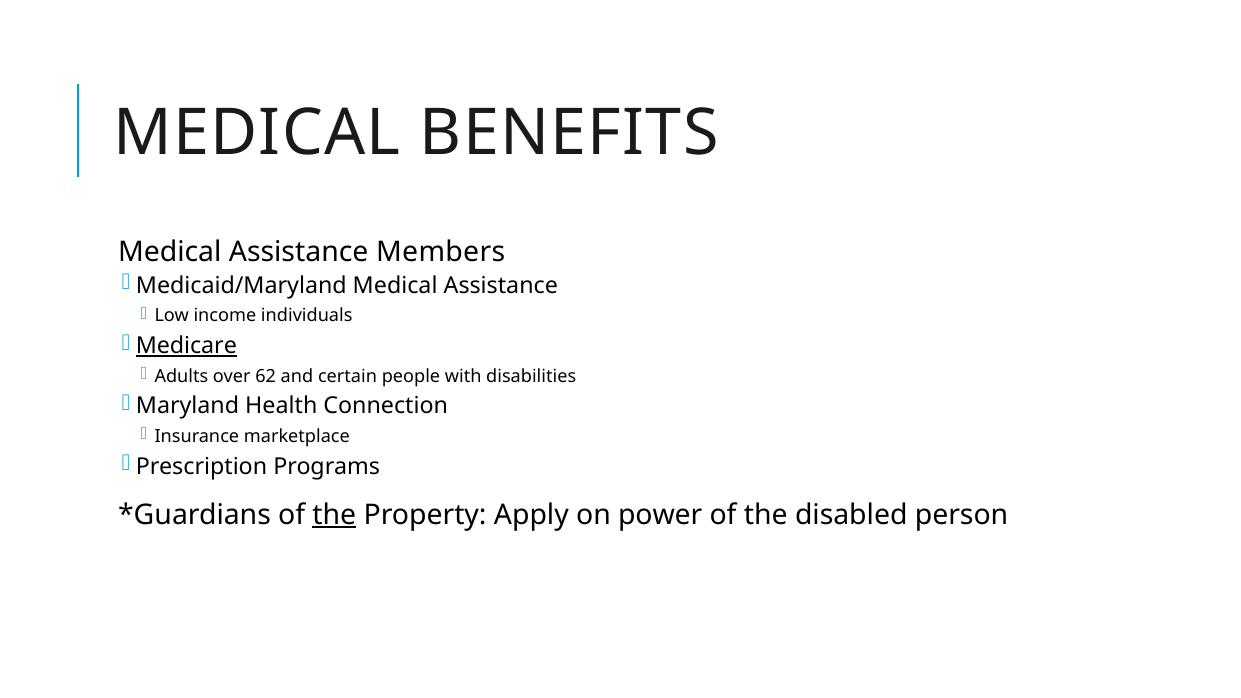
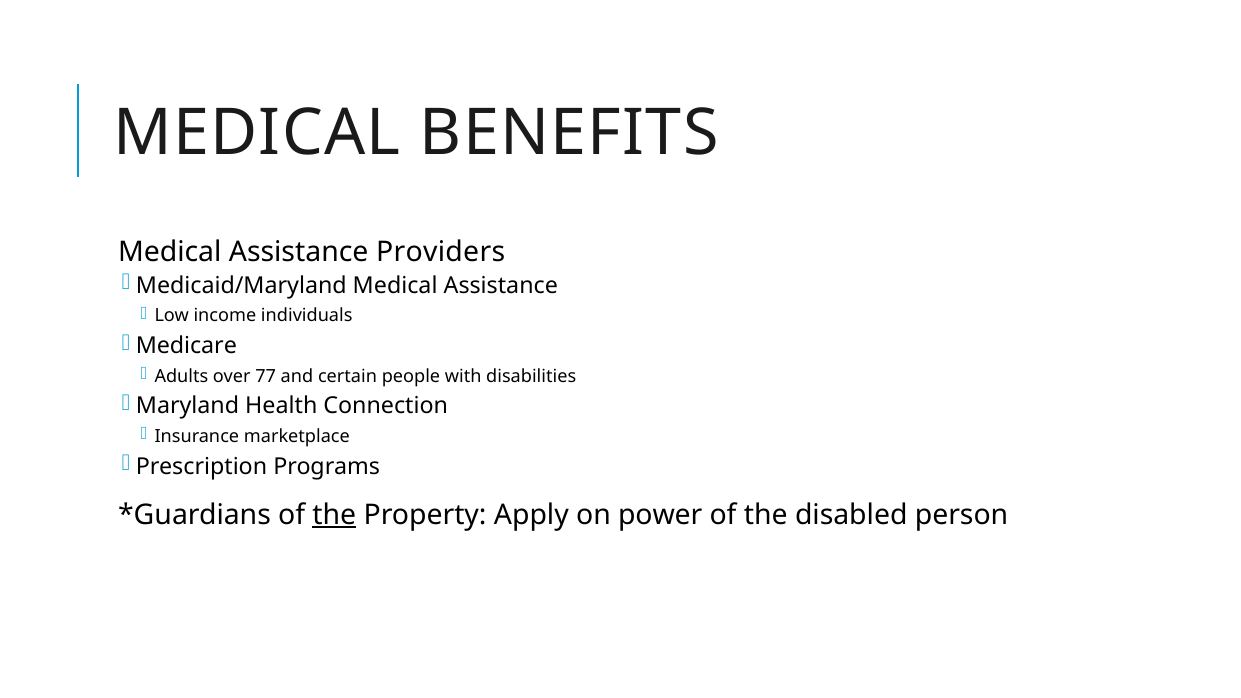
Members: Members -> Providers (441, 253)
Medicare underline: present -> none (186, 346)
62: 62 -> 77 (266, 376)
